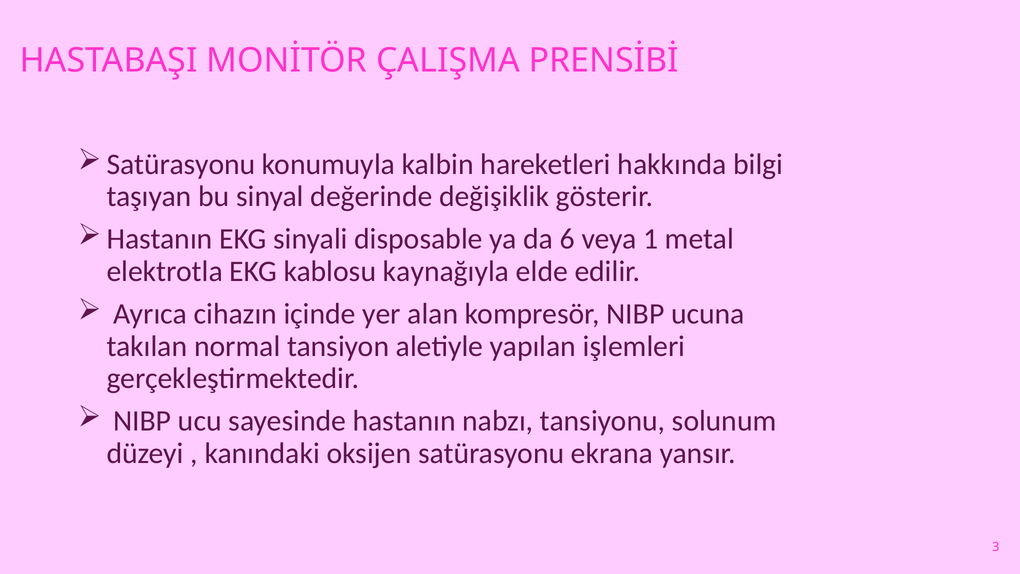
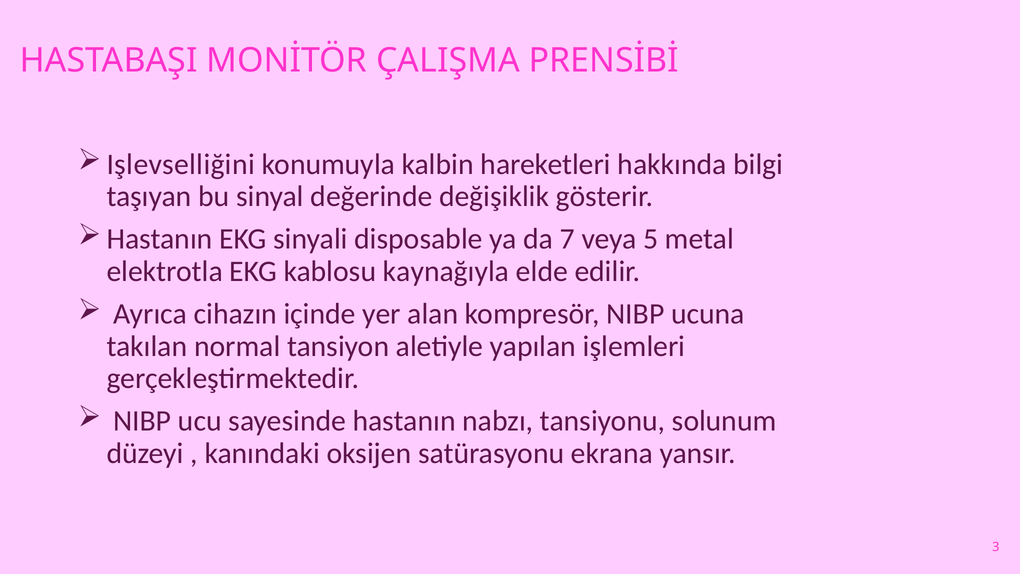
Satürasyonu: Satürasyonu -> Işlevselliğini (181, 164)
6: 6 -> 7 (567, 239)
1: 1 -> 5 (651, 239)
